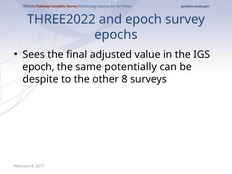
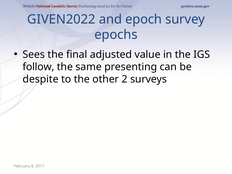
THREE2022: THREE2022 -> GIVEN2022 (61, 19)
epoch: epoch -> follow (38, 67)
potentially: potentially -> presenting (131, 67)
other 8: 8 -> 2 (125, 79)
